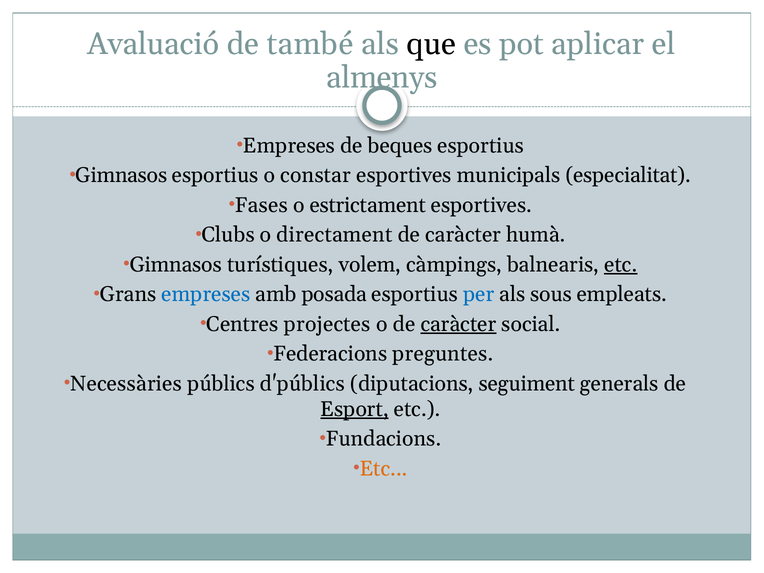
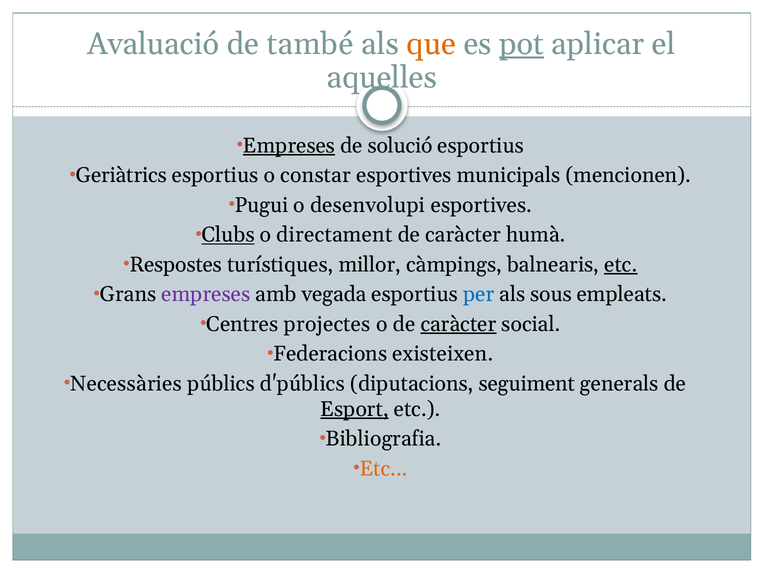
que colour: black -> orange (431, 44)
pot underline: none -> present (522, 44)
almenys: almenys -> aquelles (382, 78)
Empreses underline: none -> present (289, 146)
beques: beques -> solució (400, 146)
Gimnasos: Gimnasos -> Geriàtrics (121, 175)
especialitat: especialitat -> mencionen (628, 175)
Fases: Fases -> Pugui (262, 205)
estrictament: estrictament -> desenvolupi (368, 205)
Clubs underline: none -> present (228, 235)
Gimnasos: Gimnasos -> Respostes (176, 265)
volem: volem -> millor (370, 265)
empreses colour: blue -> purple (206, 294)
posada: posada -> vegada (334, 294)
preguntes: preguntes -> existeixen (443, 354)
Fundacions: Fundacions -> Bibliografia (384, 439)
